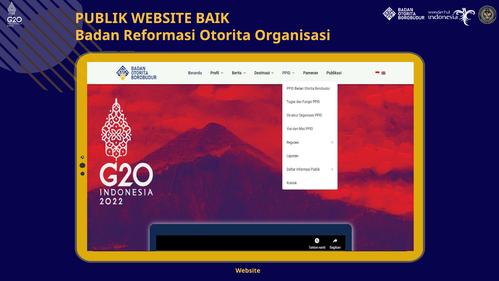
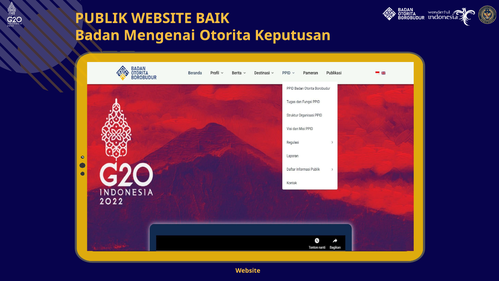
Reformasi: Reformasi -> Mengenai (159, 35)
Organisasi: Organisasi -> Keputusan (293, 35)
